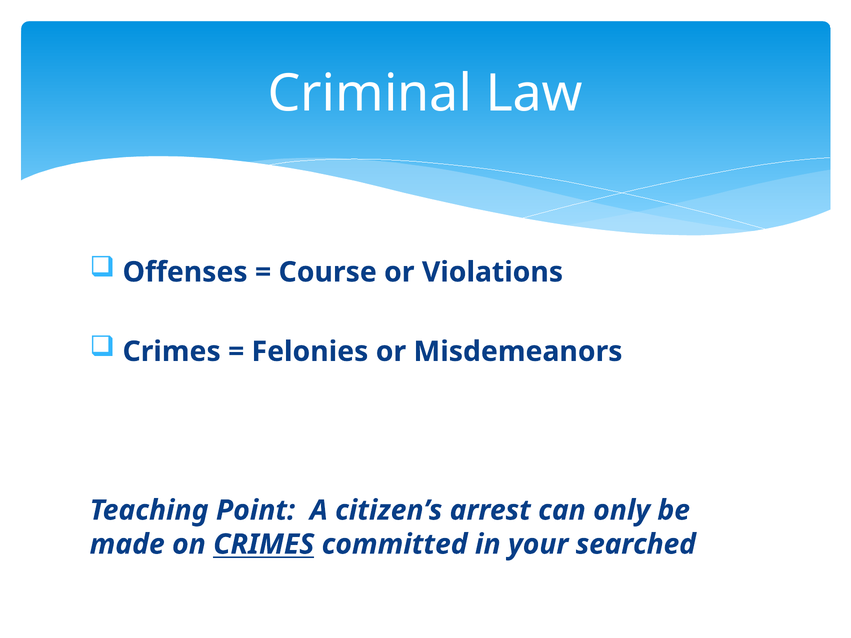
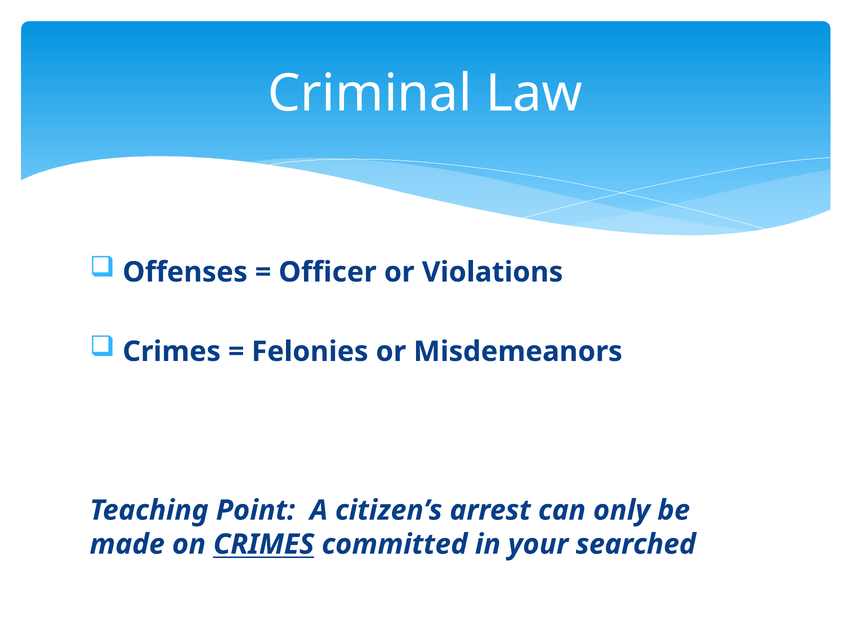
Course: Course -> Officer (328, 272)
